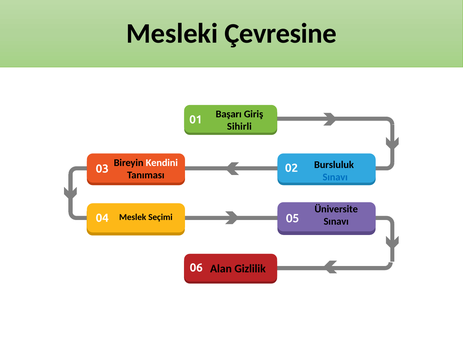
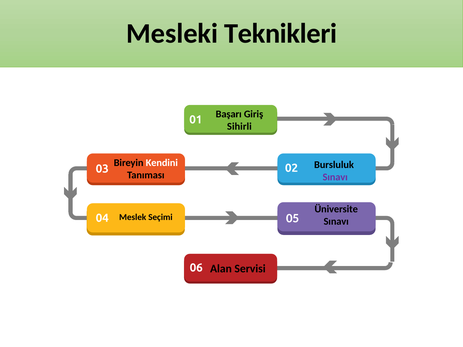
Çevresine: Çevresine -> Teknikleri (281, 33)
Sınavı colour: blue -> purple (335, 177)
Gizlilik: Gizlilik -> Servisi (250, 269)
